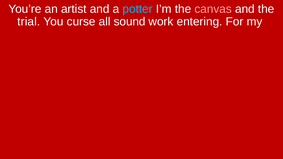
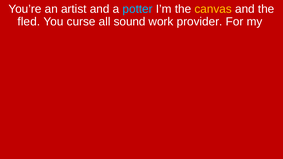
canvas colour: pink -> yellow (213, 9)
trial: trial -> fled (29, 22)
entering: entering -> provider (200, 22)
